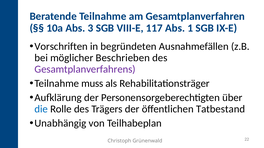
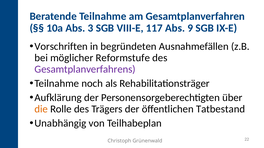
1: 1 -> 9 (190, 28)
Beschrieben: Beschrieben -> Reformstufe (123, 58)
muss: muss -> noch (92, 84)
die colour: blue -> orange (41, 109)
